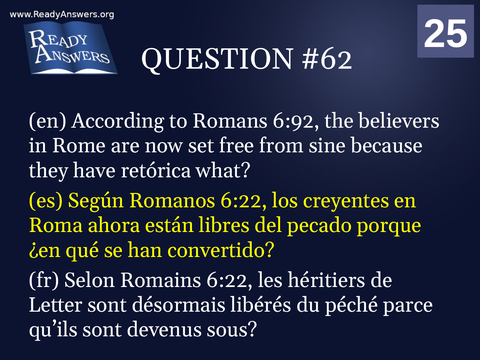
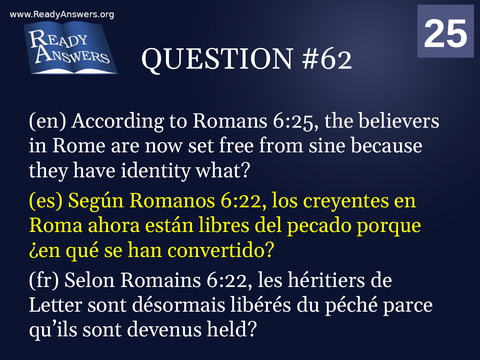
6:92: 6:92 -> 6:25 (296, 121)
retórica: retórica -> identity (156, 171)
sous: sous -> held (232, 330)
